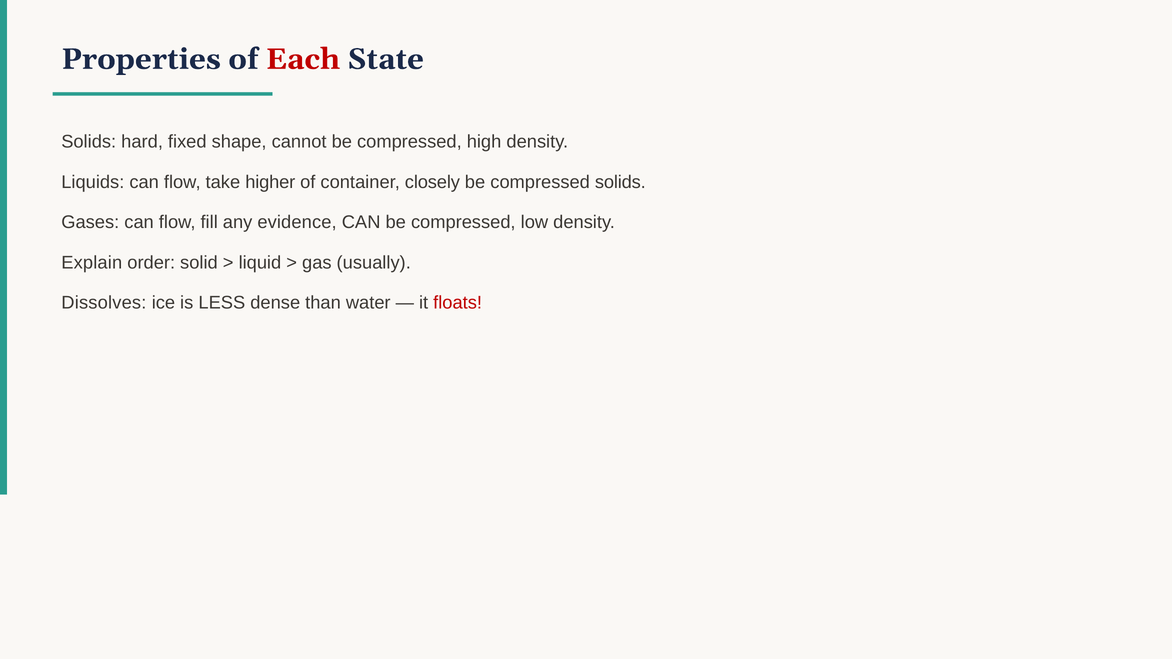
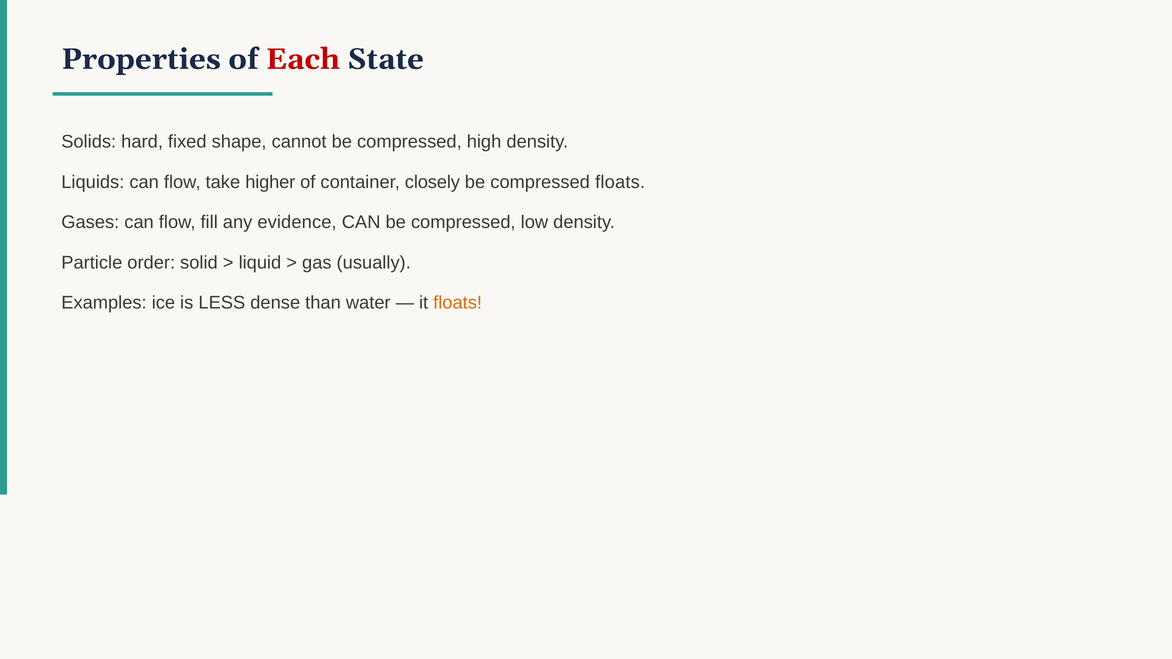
compressed solids: solids -> floats (620, 182)
Explain: Explain -> Particle (92, 263)
Dissolves: Dissolves -> Examples (104, 303)
floats colour: red -> orange (458, 303)
